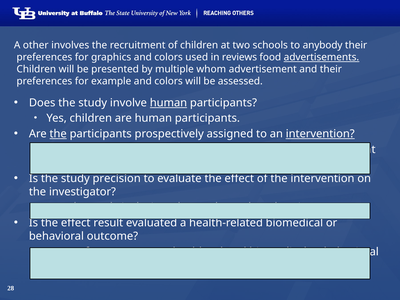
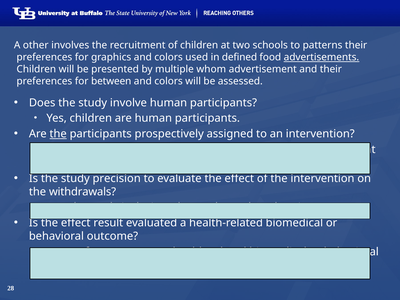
anybody: anybody -> patterns (323, 45)
reviews: reviews -> defined (239, 57)
example: example -> between (111, 81)
human underline: present -> none (168, 103)
intervention underline: present -> none (320, 134)
investigator: investigator -> withdrawals (83, 192)
